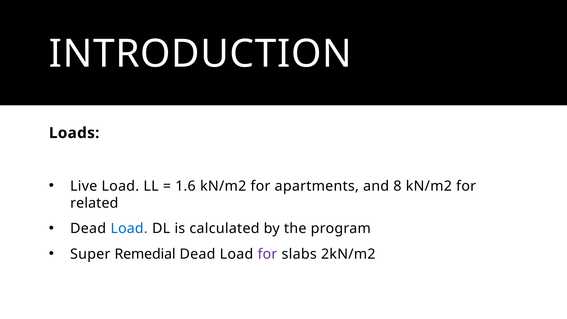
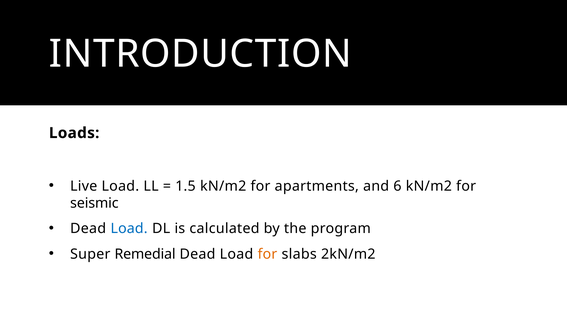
1.6: 1.6 -> 1.5 (185, 186)
8: 8 -> 6 (397, 186)
related: related -> seismic (94, 203)
for colour: purple -> orange (267, 254)
